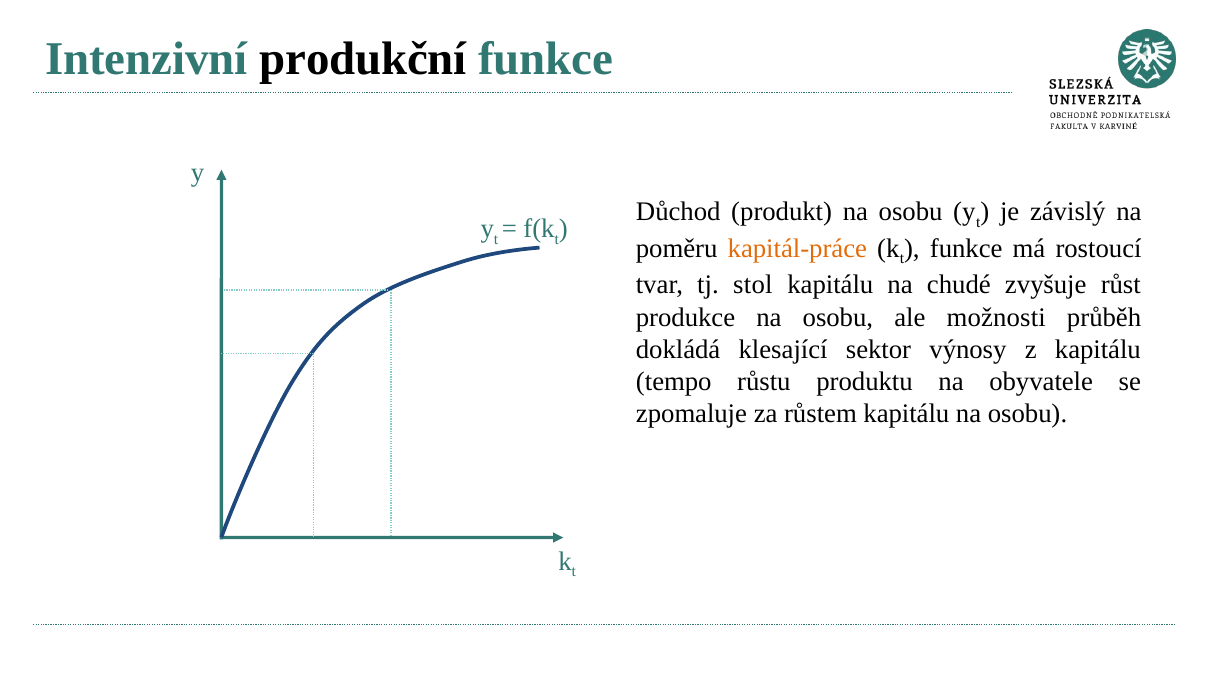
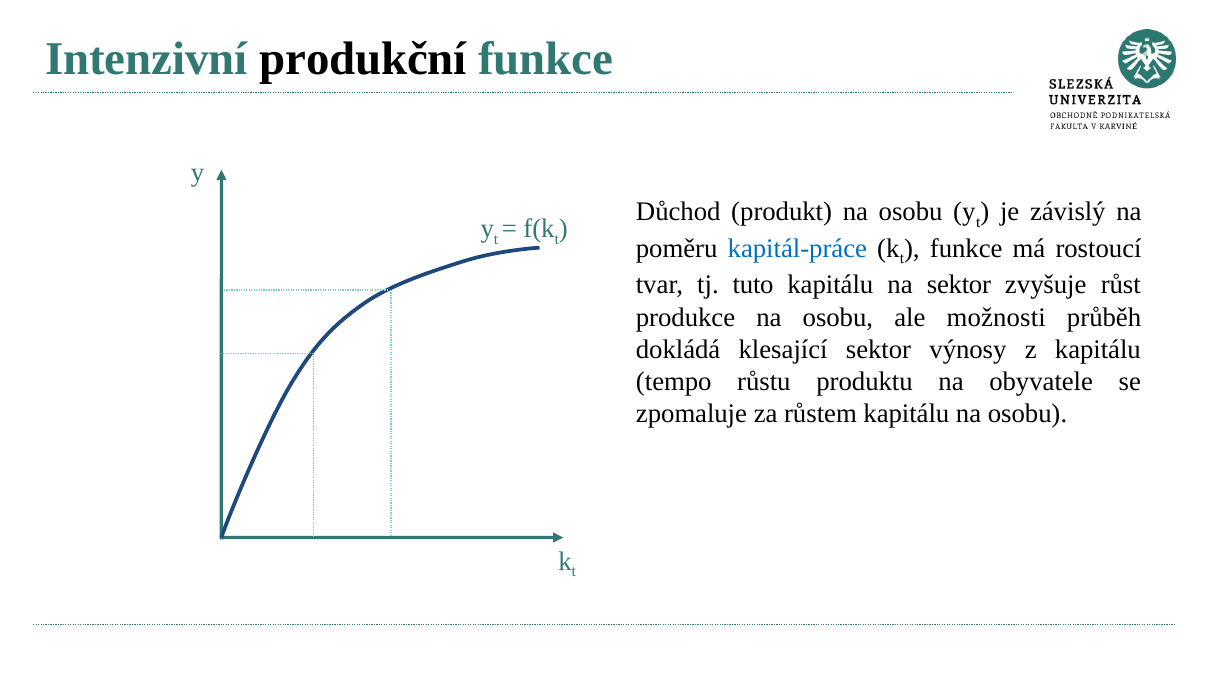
kapitál-práce colour: orange -> blue (797, 248)
stol: stol -> tuto (753, 285)
na chudé: chudé -> sektor (959, 285)
